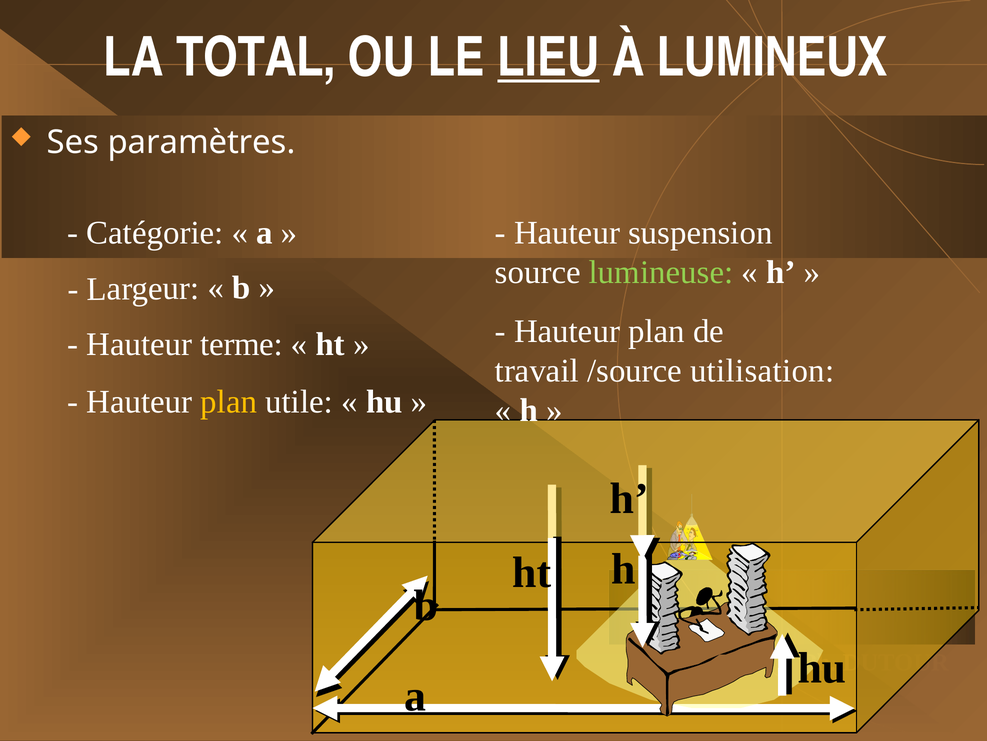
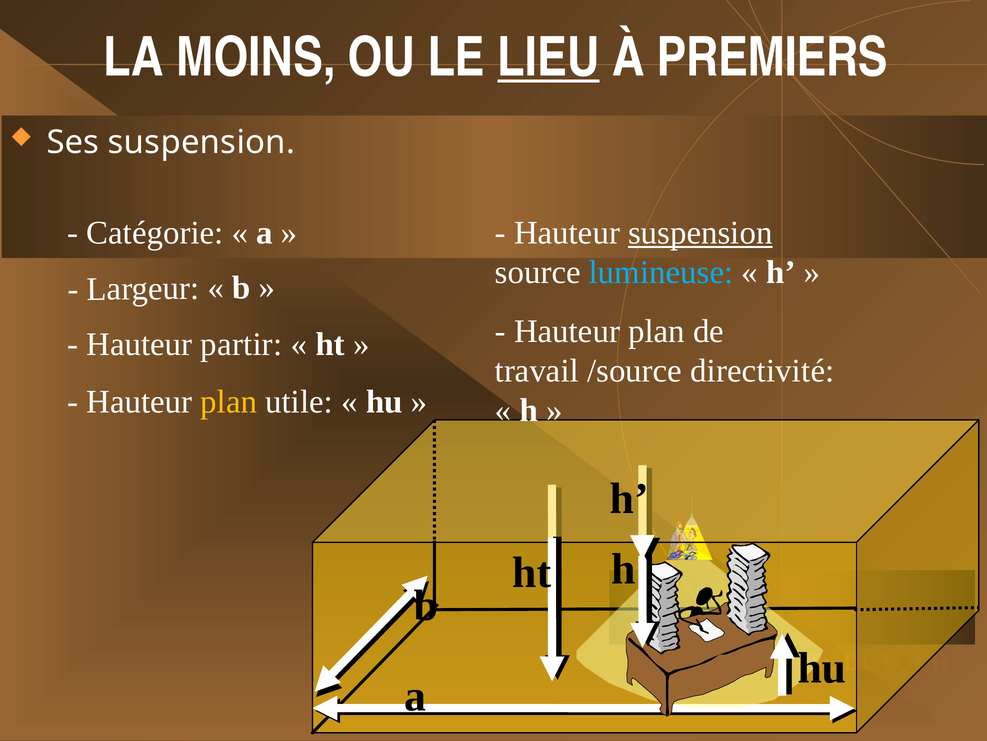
TOTAL: TOTAL -> MOINS (256, 57)
LUMINEUX: LUMINEUX -> PREMIERS (772, 57)
Ses paramètres: paramètres -> suspension (201, 142)
suspension underline: none -> present (700, 233)
lumineuse colour: light green -> light blue (661, 272)
terme: terme -> partir (241, 344)
utilisation: utilisation -> directivité (762, 371)
